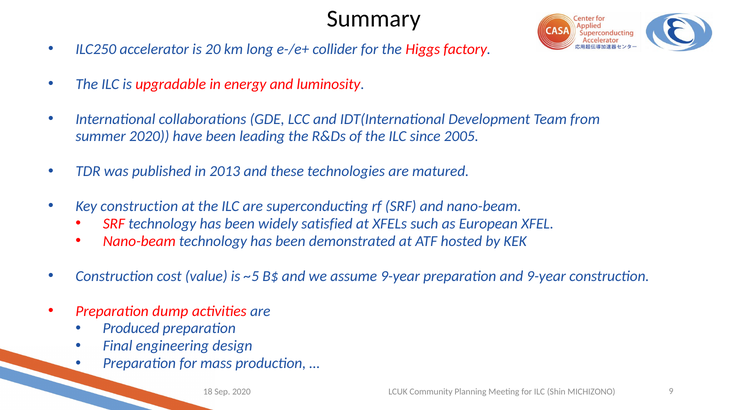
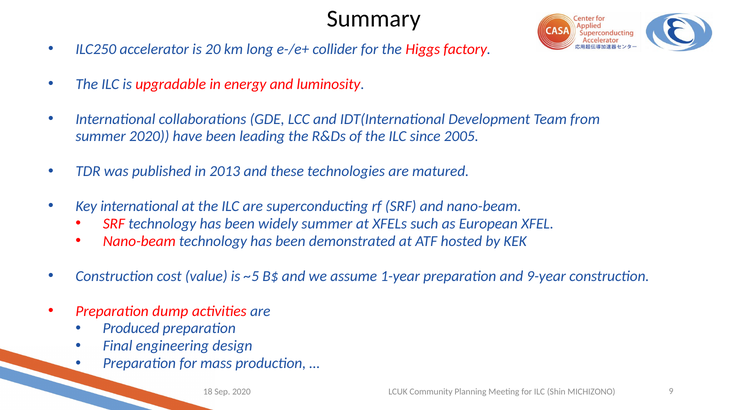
Key construction: construction -> international (139, 206)
widely satisfied: satisfied -> summer (327, 224)
assume 9-year: 9-year -> 1-year (400, 276)
